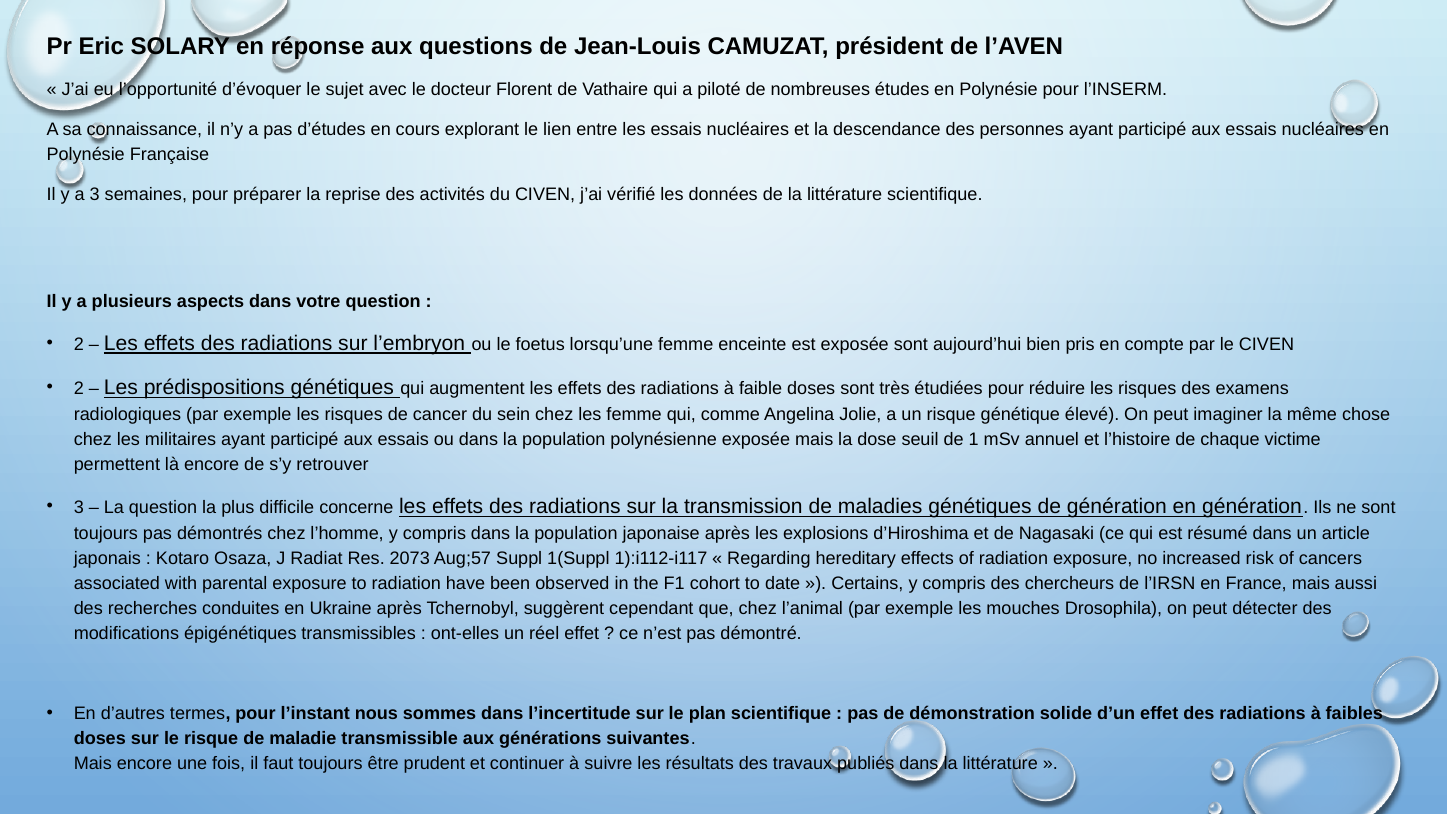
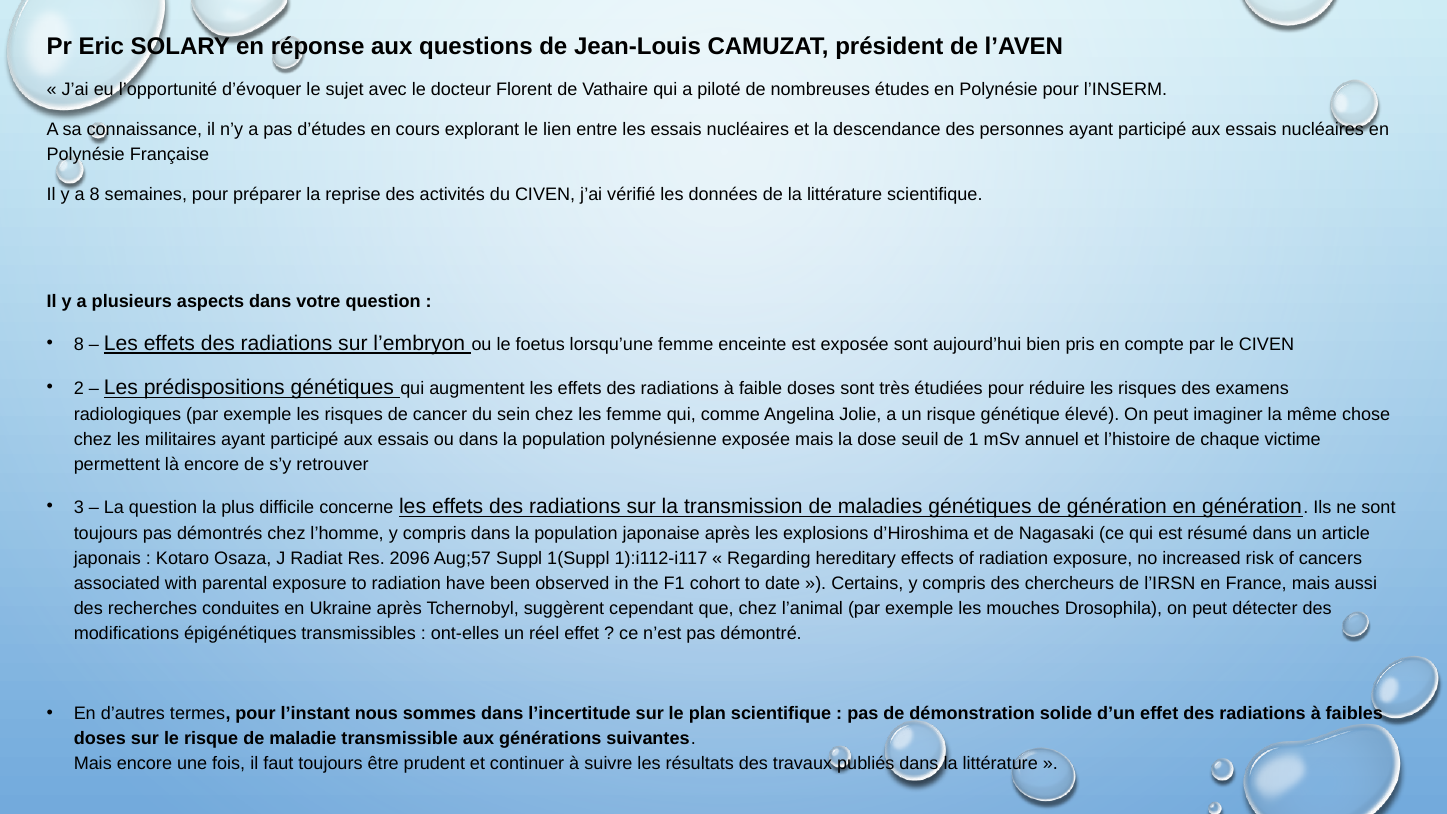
a 3: 3 -> 8 (95, 194)
2: 2 -> 8 (79, 345)
2073: 2073 -> 2096 (410, 558)
